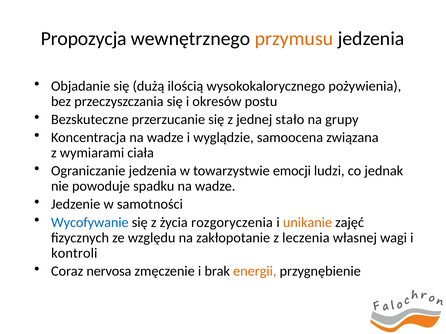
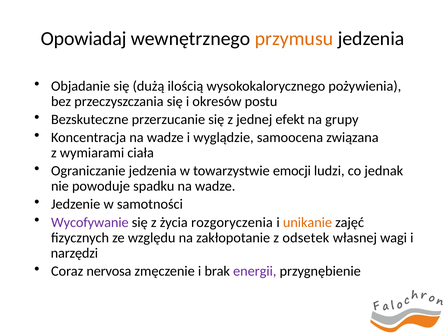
Propozycja: Propozycja -> Opowiadaj (84, 39)
stało: stało -> efekt (290, 120)
Wycofywanie colour: blue -> purple (90, 223)
leczenia: leczenia -> odsetek (306, 238)
kontroli: kontroli -> narzędzi (74, 253)
energii colour: orange -> purple (255, 271)
